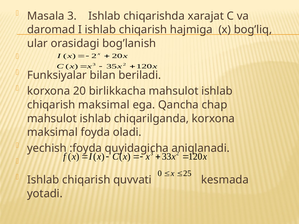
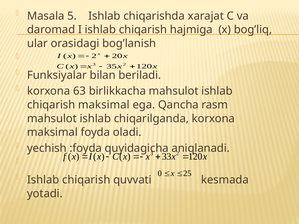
Masala 3: 3 -> 5 (72, 16)
korxona 20: 20 -> 63 (80, 91)
chap: chap -> rasm (215, 105)
